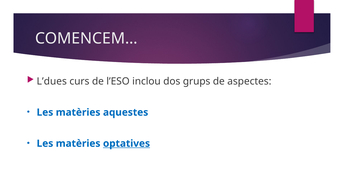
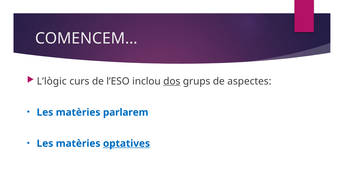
L’dues: L’dues -> L’lògic (52, 81)
dos underline: none -> present (172, 81)
aquestes: aquestes -> parlarem (126, 113)
